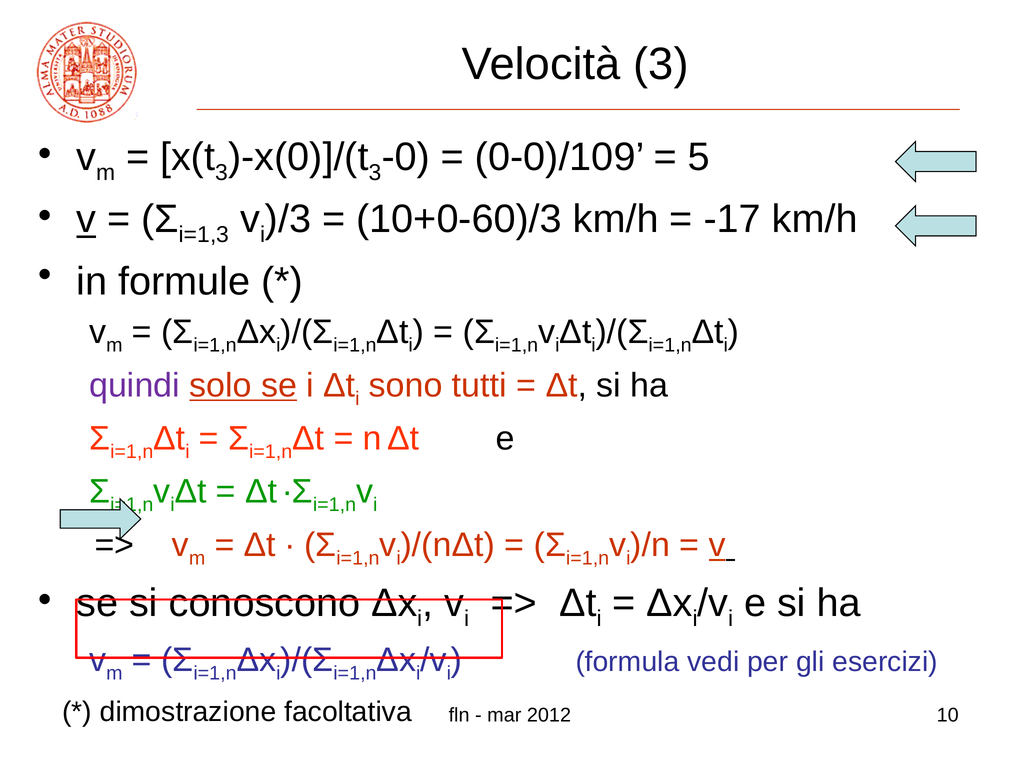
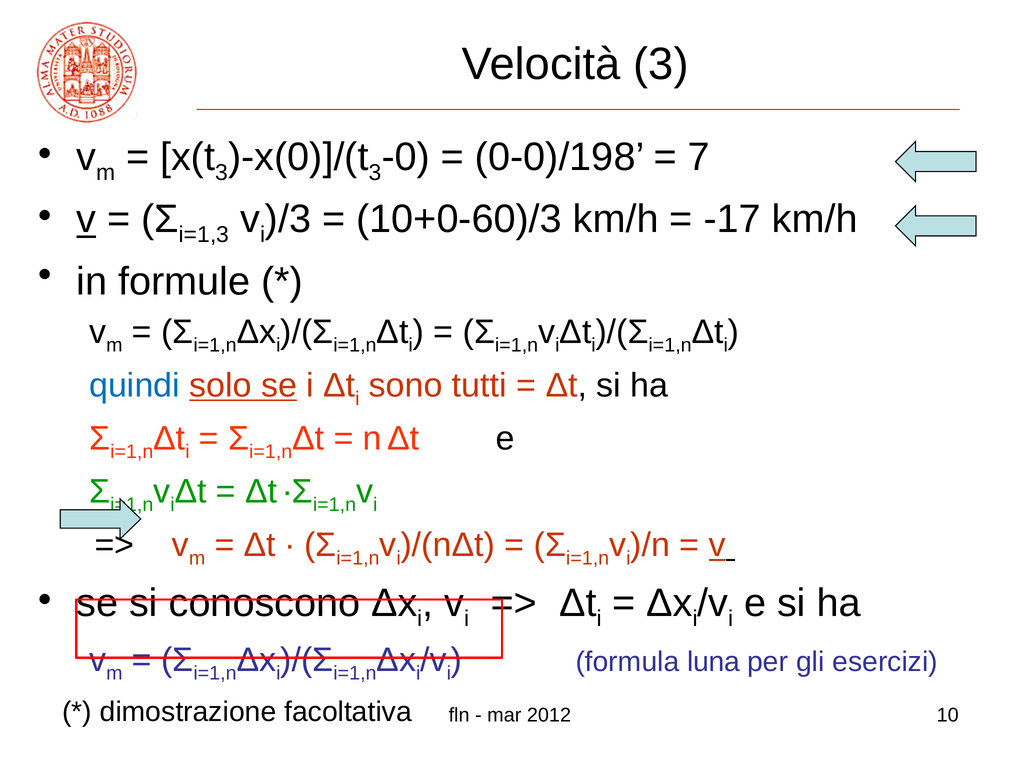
0-0)/109: 0-0)/109 -> 0-0)/198 (560, 157)
5: 5 -> 7 (699, 157)
quindi colour: purple -> blue (135, 385)
vedi: vedi -> luna (713, 662)
